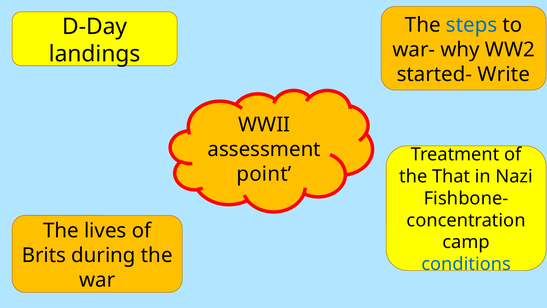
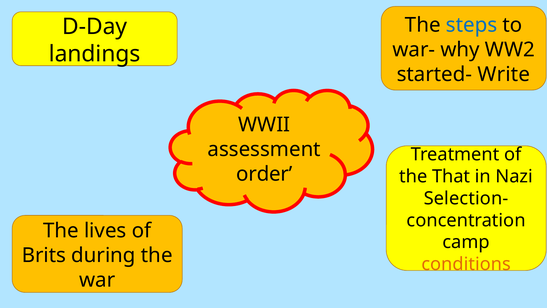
point: point -> order (264, 174)
Fishbone-: Fishbone- -> Selection- (466, 198)
conditions colour: blue -> orange (466, 264)
